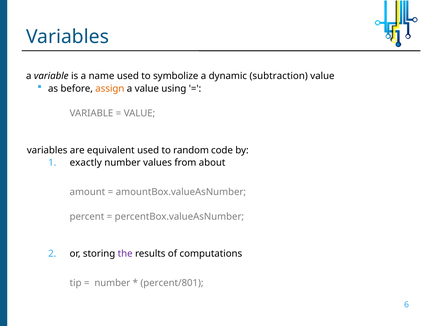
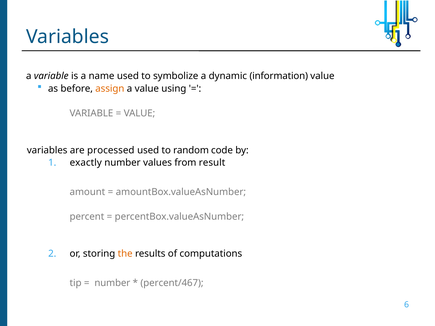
subtraction: subtraction -> information (279, 76)
equivalent: equivalent -> processed (111, 150)
about: about -> result (212, 163)
the colour: purple -> orange (125, 254)
percent/801: percent/801 -> percent/467 (172, 283)
